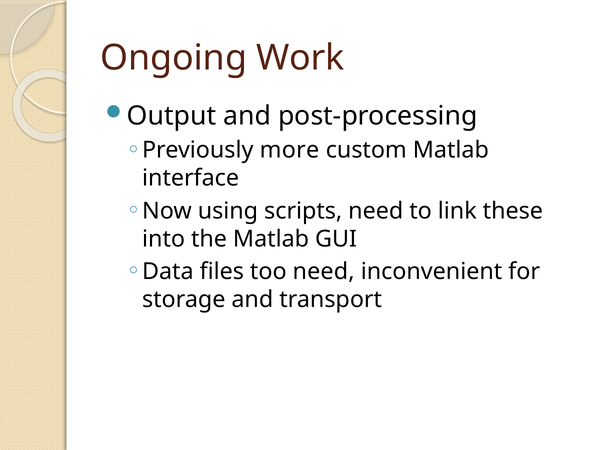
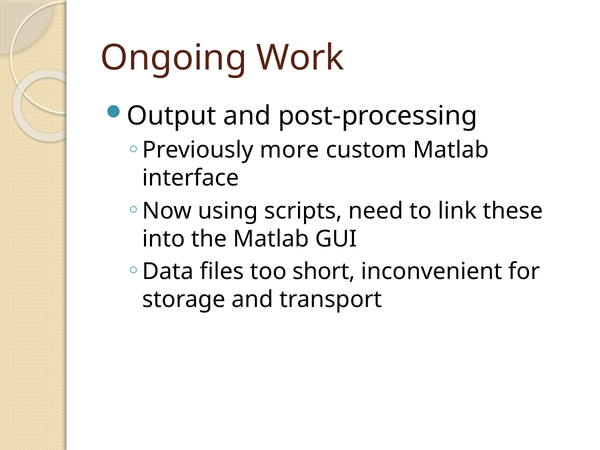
too need: need -> short (324, 271)
